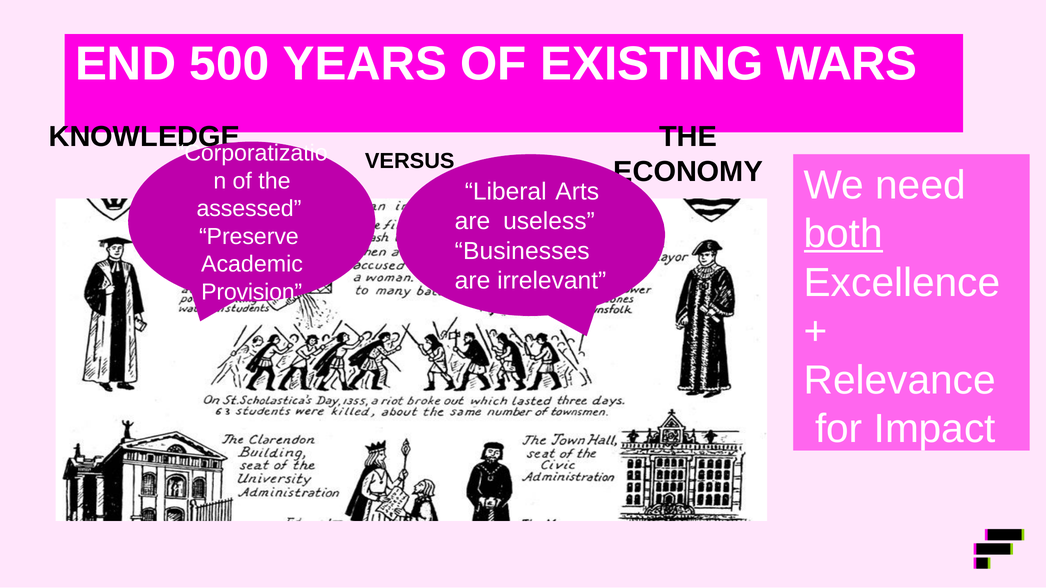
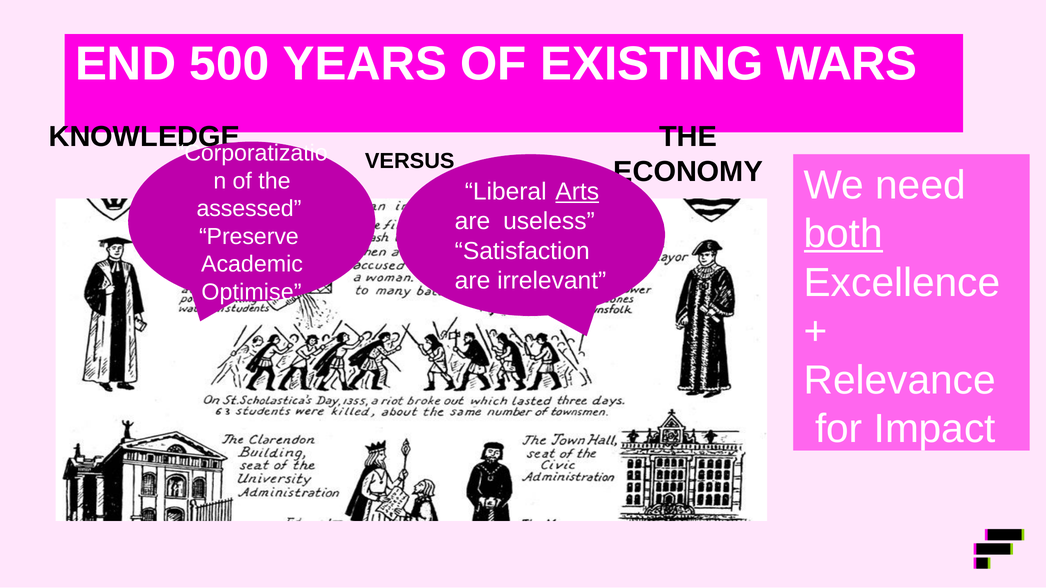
Arts underline: none -> present (577, 192)
Businesses: Businesses -> Satisfaction (522, 251)
Provision: Provision -> Optimise (252, 292)
